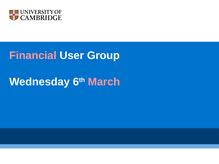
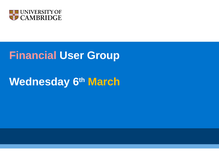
March colour: pink -> yellow (104, 82)
